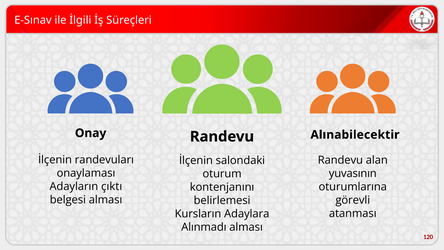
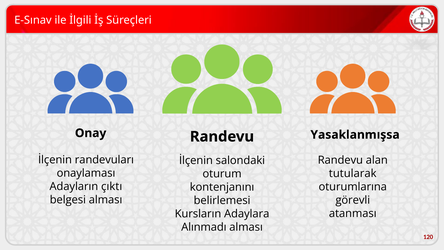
Alınabilecektir: Alınabilecektir -> Yasaklanmışsa (355, 135)
yuvasının: yuvasının -> tutularak (353, 173)
